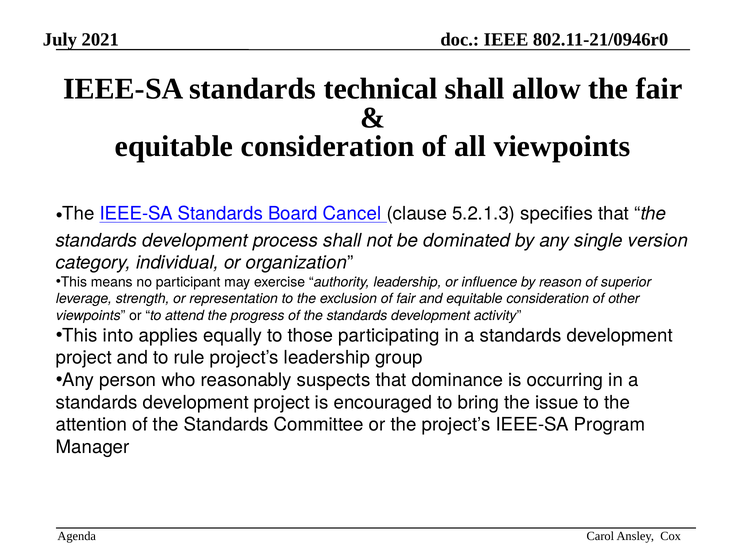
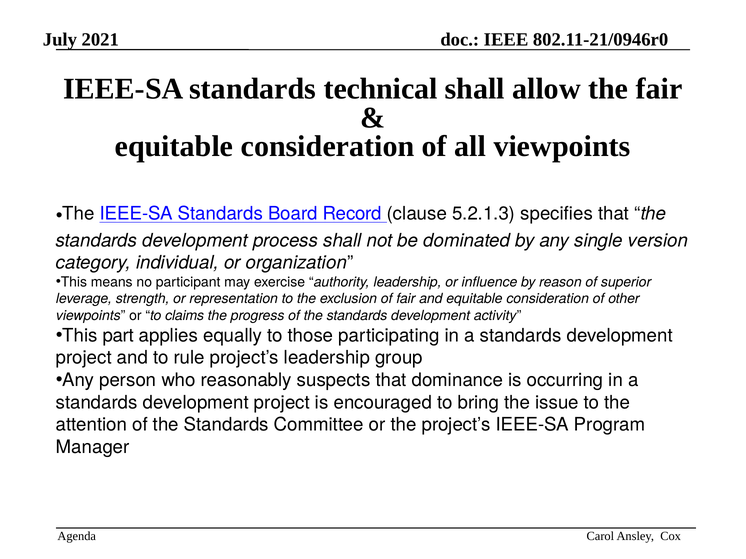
Cancel: Cancel -> Record (352, 214)
attend: attend -> claims (185, 316)
into: into -> part (118, 336)
